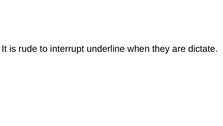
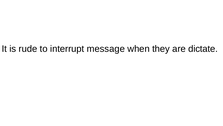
underline: underline -> message (106, 49)
